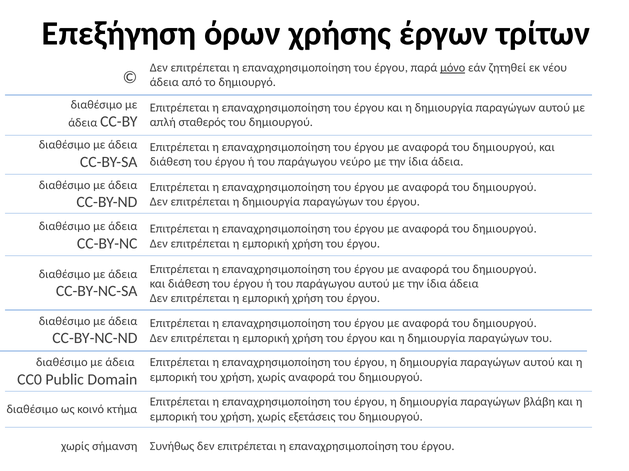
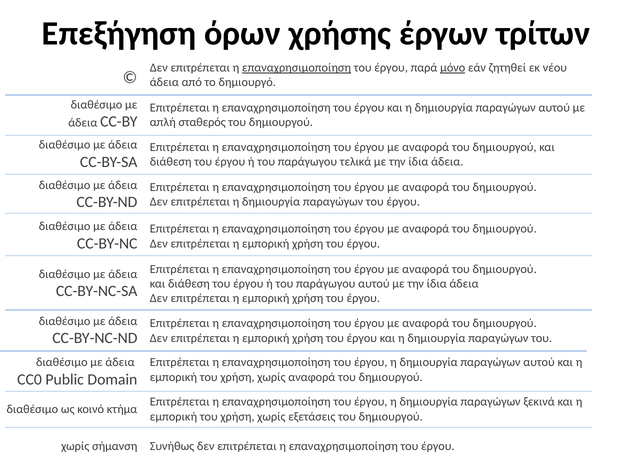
επαναχρησιμοποίηση underline: none -> present (297, 68)
νεύρο: νεύρο -> τελικά (356, 162)
βλάβη: βλάβη -> ξεκινά (539, 403)
